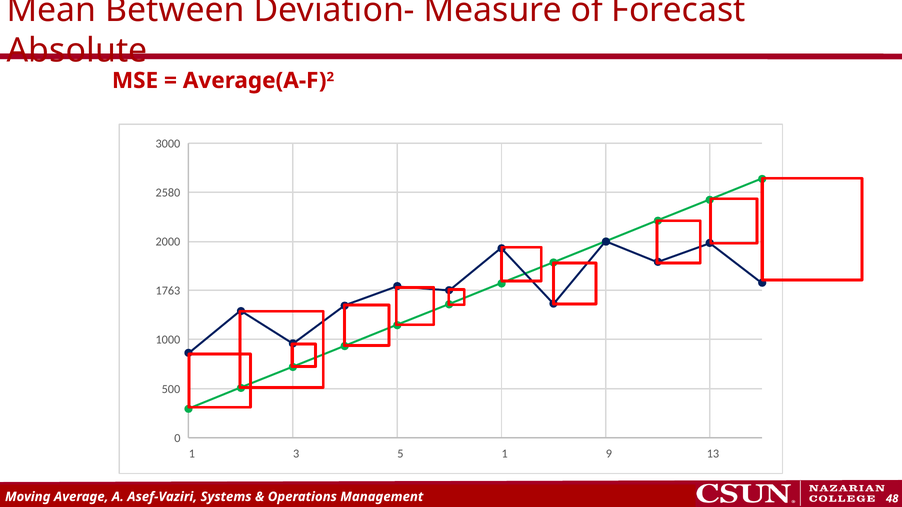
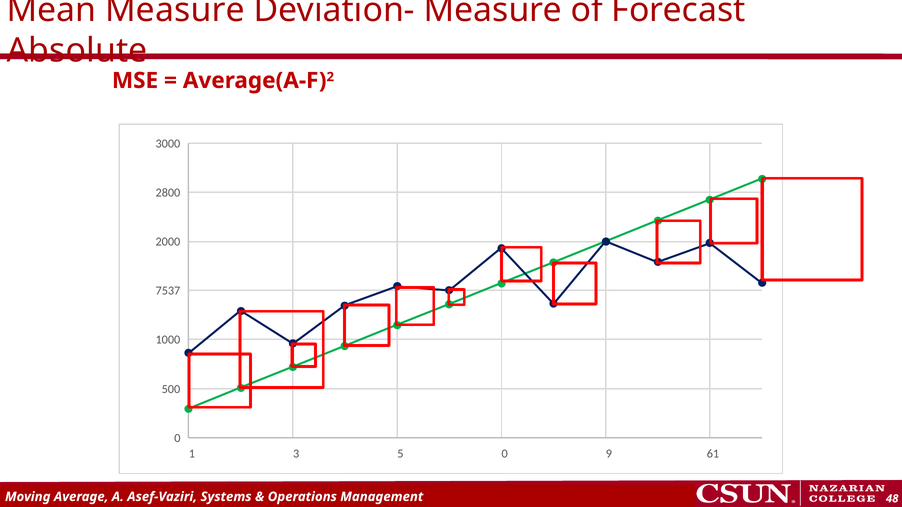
Mean Between: Between -> Measure (175, 10)
2580: 2580 -> 2800 (168, 193)
1763: 1763 -> 7537 (168, 291)
5 1: 1 -> 0 (505, 454)
13: 13 -> 61 (713, 454)
